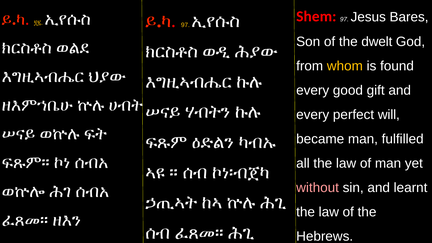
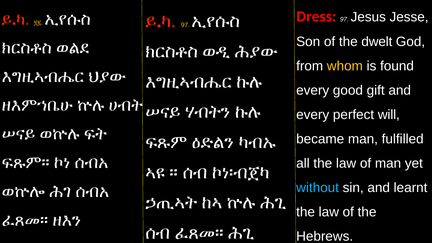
Shem: Shem -> Dress (316, 17)
Bares: Bares -> Jesse (409, 17)
without colour: pink -> light blue (318, 188)
